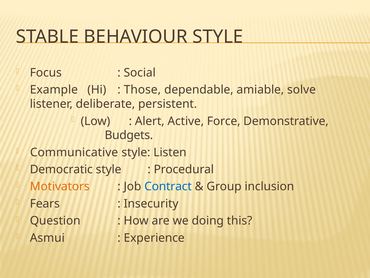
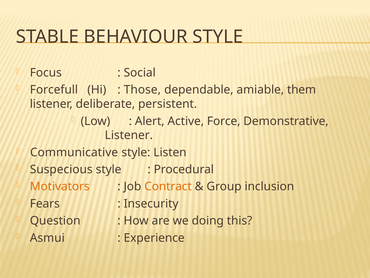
Example: Example -> Forcefull (54, 90)
solve: solve -> them (302, 90)
Budgets: Budgets -> Listener (129, 135)
Democratic: Democratic -> Suspecious (61, 169)
Contract colour: blue -> orange (168, 186)
